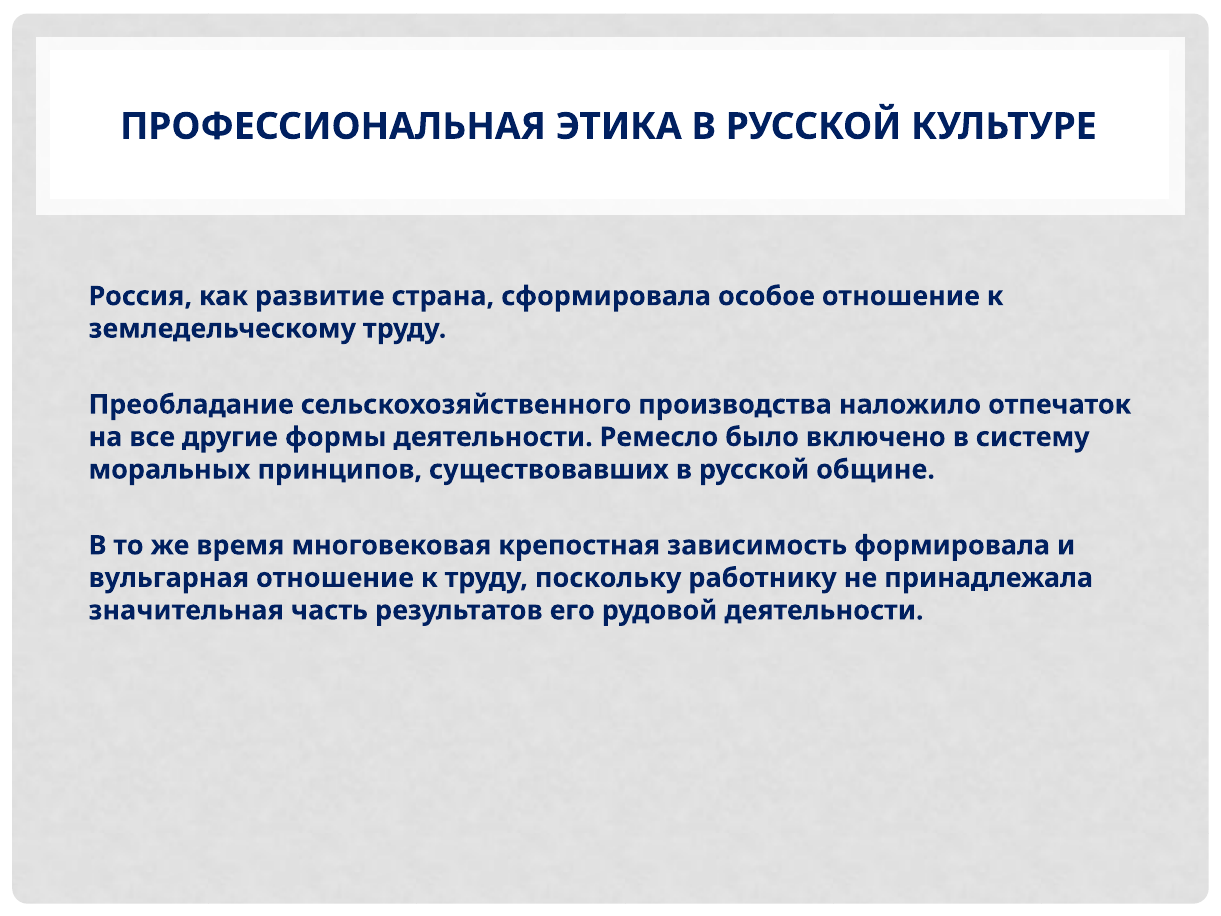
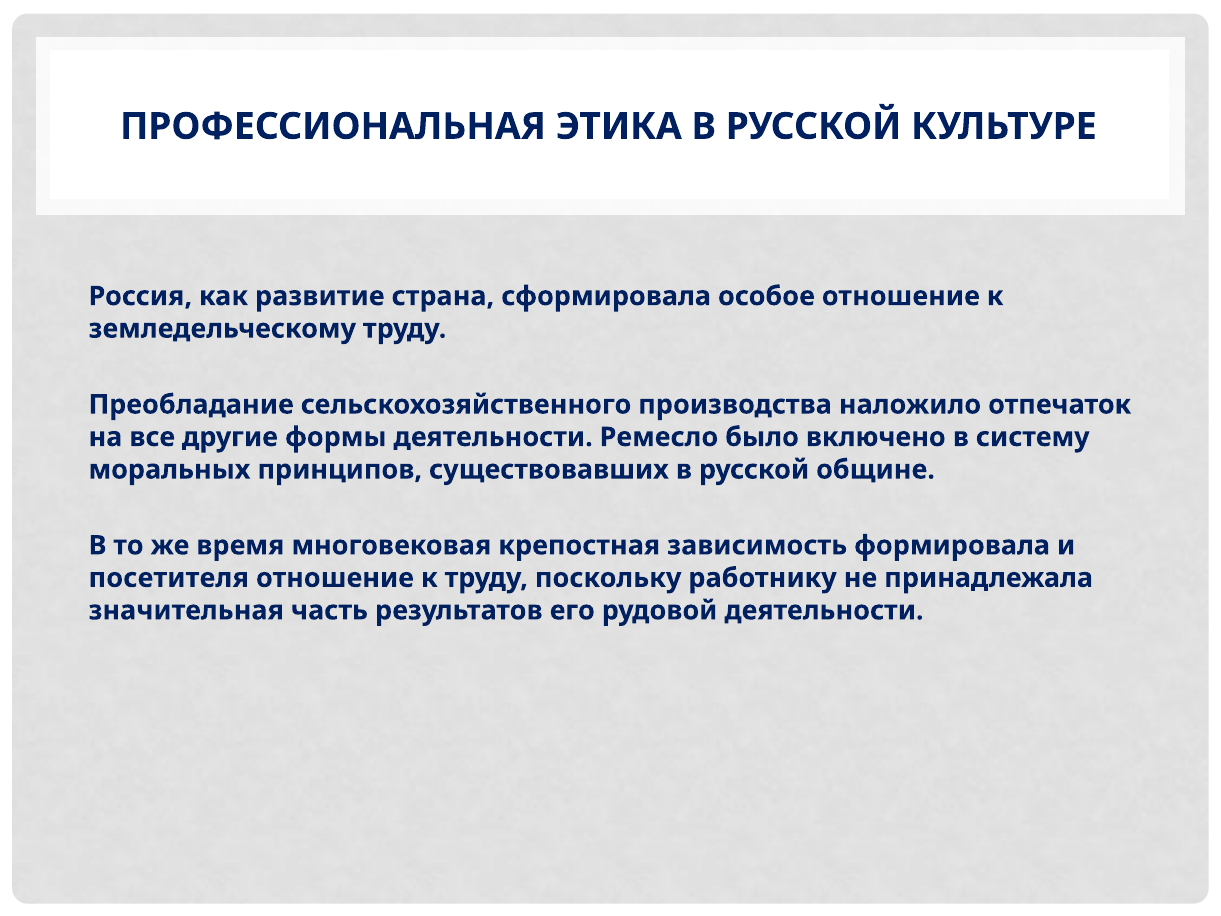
вульгарная: вульгарная -> посетителя (169, 578)
